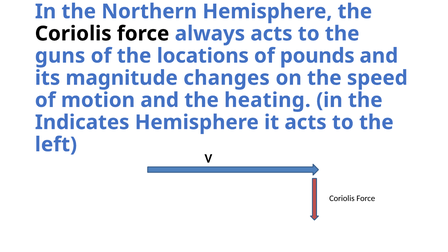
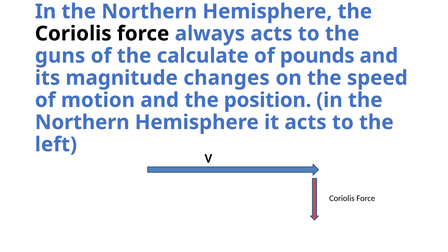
locations: locations -> calculate (203, 56)
heating: heating -> position (268, 100)
Indicates: Indicates -> Northern (82, 122)
